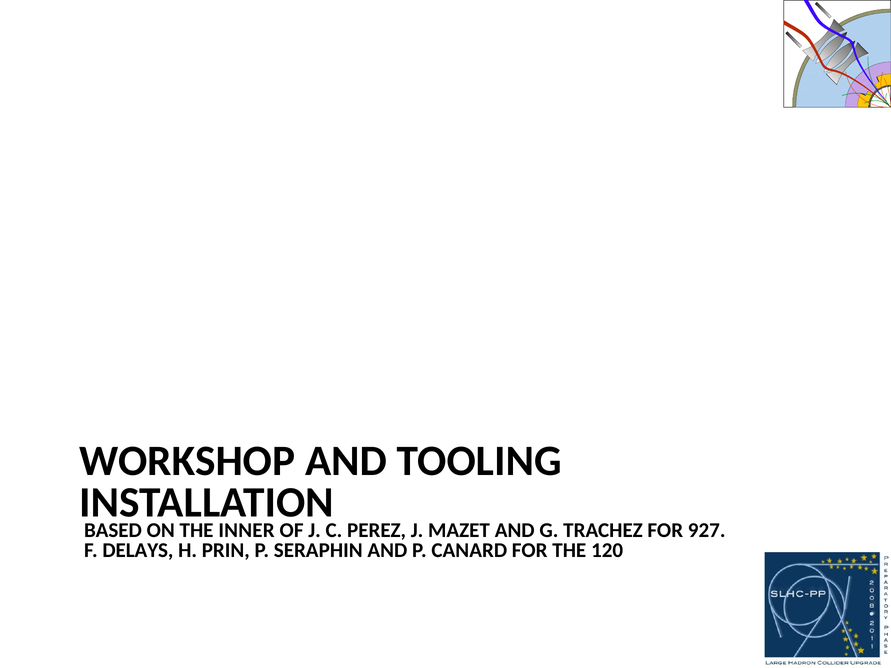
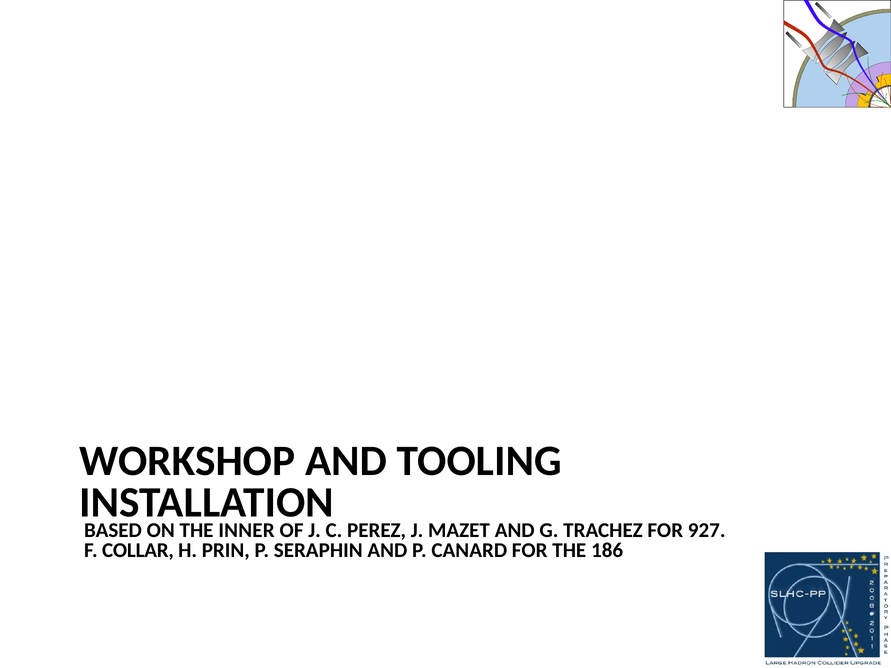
DELAYS: DELAYS -> COLLAR (138, 551)
120: 120 -> 186 (607, 551)
